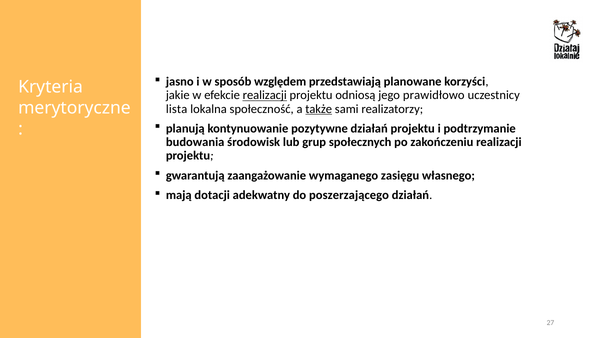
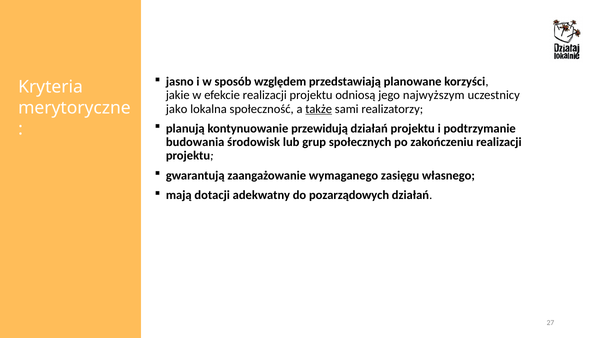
realizacji underline: present -> none (265, 95)
prawidłowo: prawidłowo -> najwyższym (434, 95)
lista: lista -> jako (177, 109)
pozytywne: pozytywne -> przewidują (320, 128)
poszerzającego: poszerzającego -> pozarządowych (349, 195)
